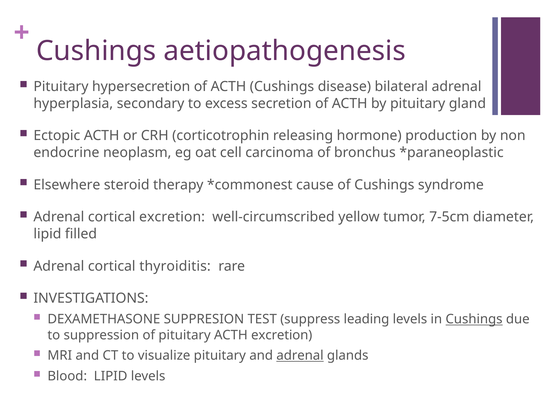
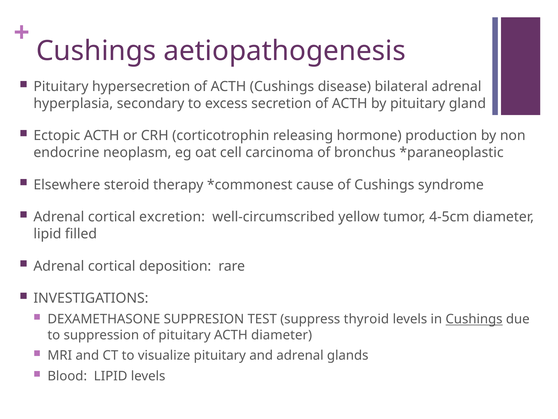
7-5cm: 7-5cm -> 4-5cm (449, 217)
thyroiditis: thyroiditis -> deposition (175, 266)
leading: leading -> thyroid (366, 319)
ACTH excretion: excretion -> diameter (282, 335)
adrenal underline: present -> none (300, 355)
